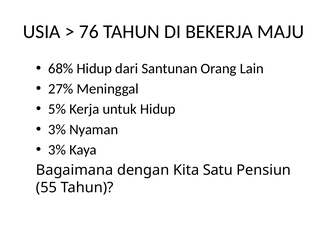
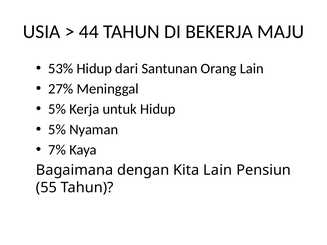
76: 76 -> 44 (89, 32)
68%: 68% -> 53% (61, 69)
3%: 3% -> 5% (57, 130)
3%: 3% -> 7% (57, 150)
Kita Satu: Satu -> Lain (218, 170)
